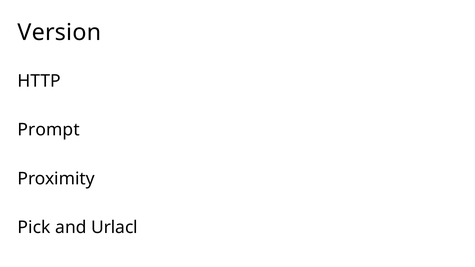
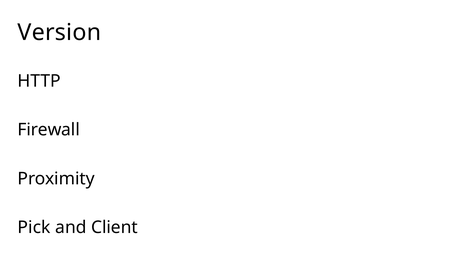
Prompt: Prompt -> Firewall (49, 130)
Urlacl: Urlacl -> Client (114, 228)
